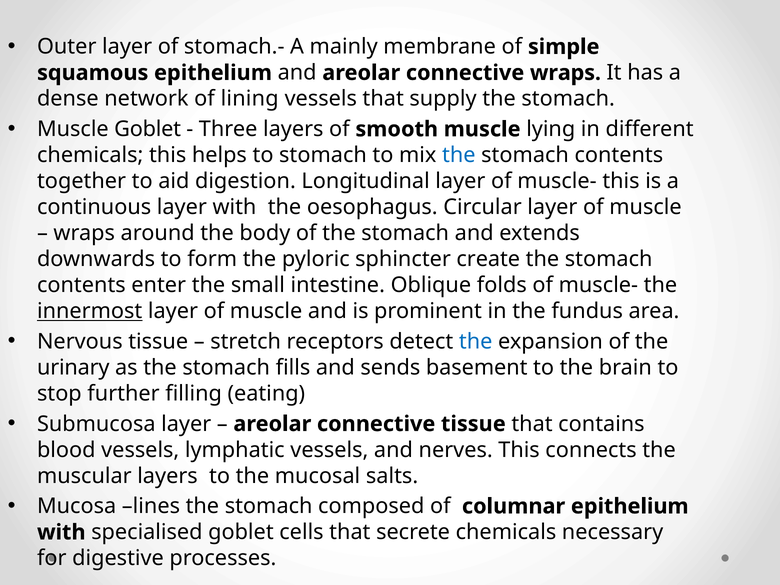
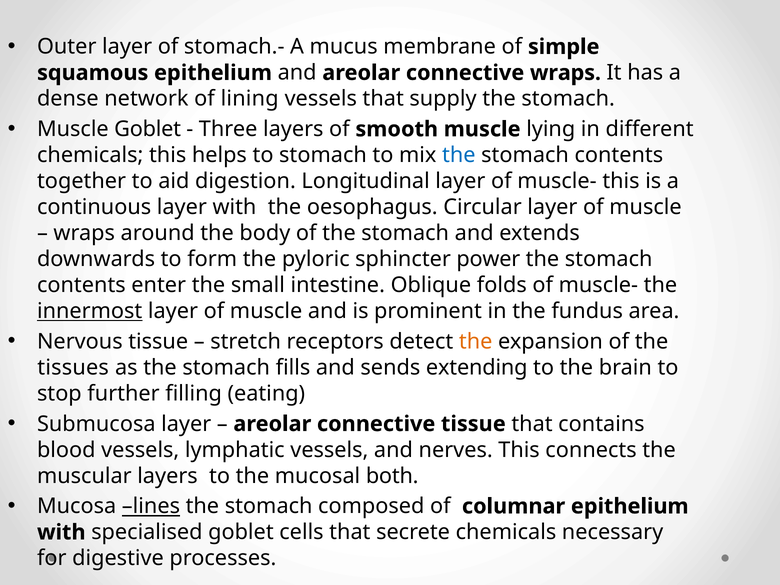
mainly: mainly -> mucus (344, 47)
create: create -> power (488, 259)
the colour: blue -> orange (476, 342)
urinary: urinary -> tissues (73, 368)
basement: basement -> extending (477, 368)
salts: salts -> both (392, 476)
lines underline: none -> present (151, 506)
